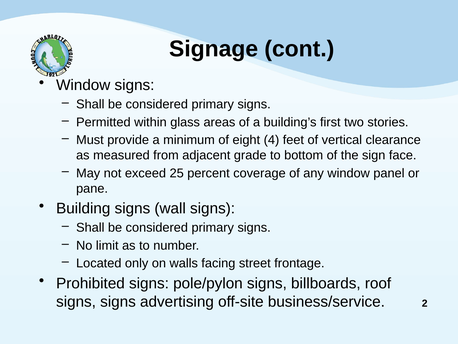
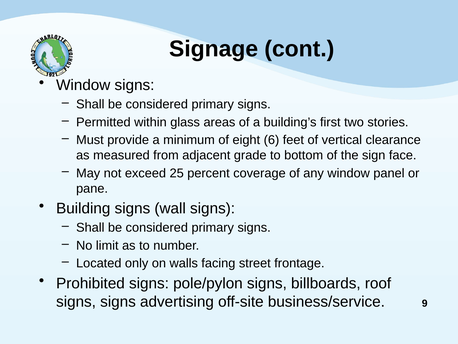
4: 4 -> 6 (271, 140)
2: 2 -> 9 (425, 303)
